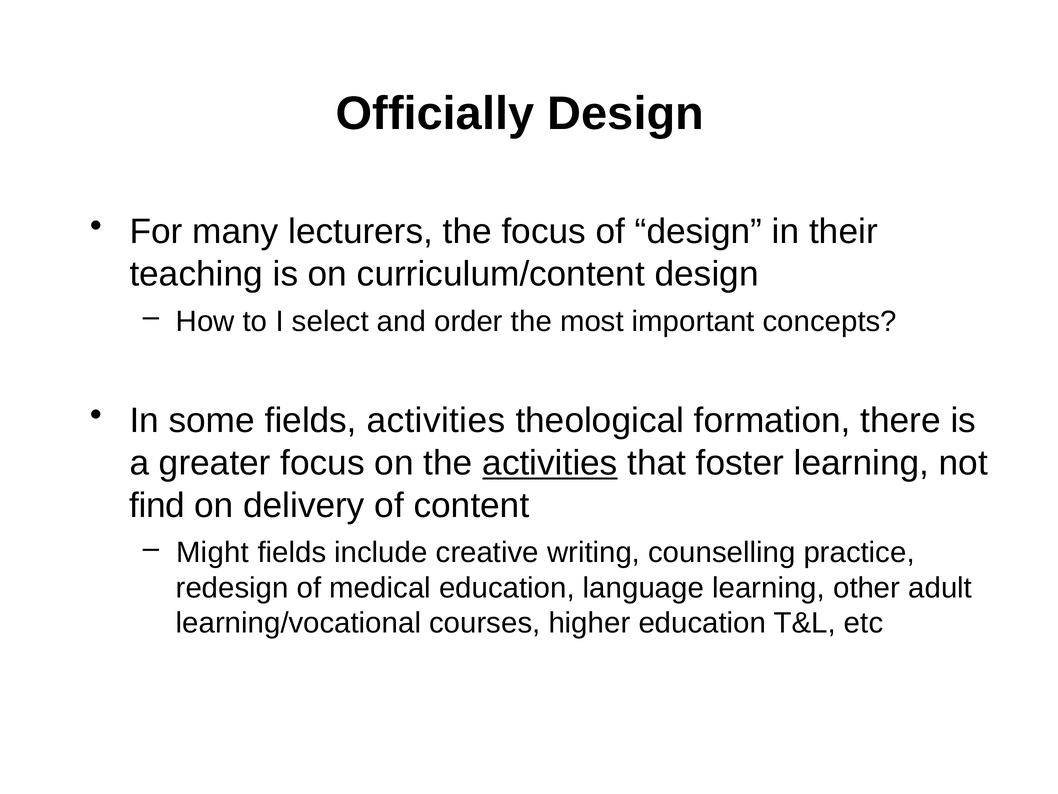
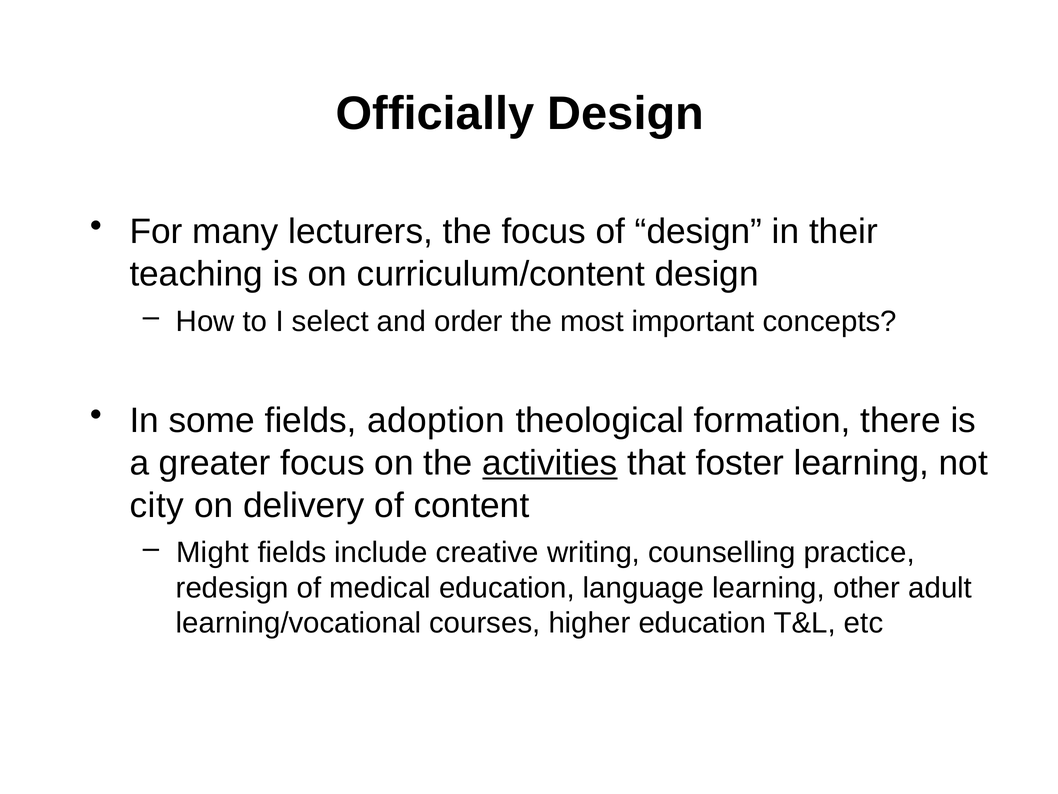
fields activities: activities -> adoption (436, 420)
find: find -> city (157, 505)
